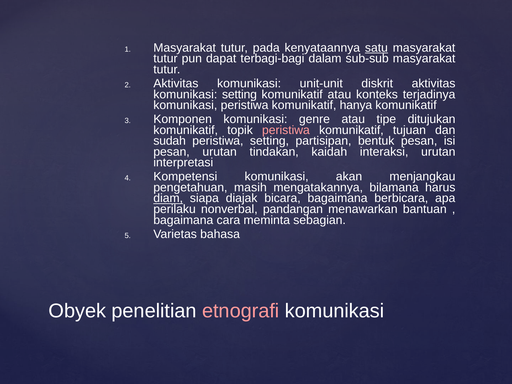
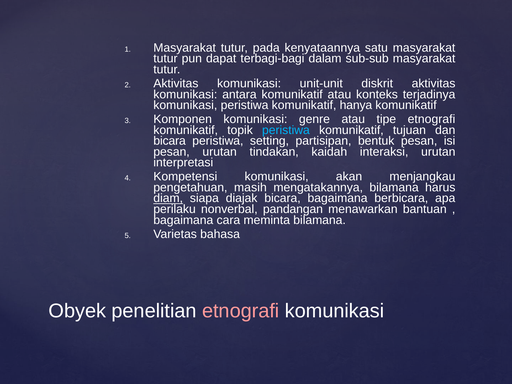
satu underline: present -> none (376, 48)
komunikasi setting: setting -> antara (239, 94)
tipe ditujukan: ditujukan -> etnografi (431, 119)
peristiwa colour: pink -> light blue (286, 130)
sudah: sudah -> bicara (170, 141)
meminta sebagian: sebagian -> bilamana (320, 220)
